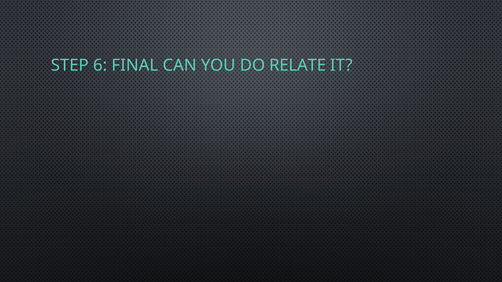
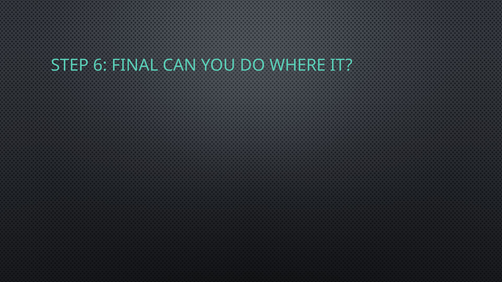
RELATE: RELATE -> WHERE (298, 65)
